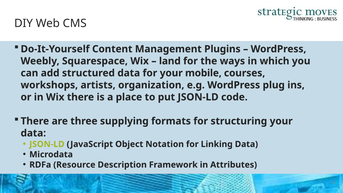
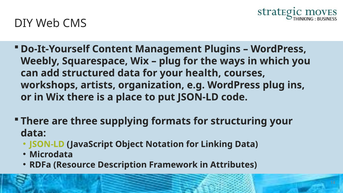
land: land -> plug (170, 61)
mobile: mobile -> health (203, 73)
